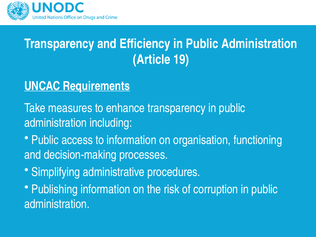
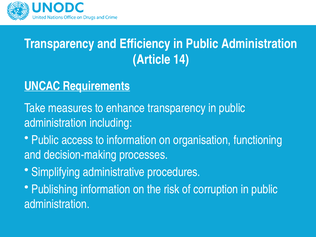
19: 19 -> 14 (181, 59)
